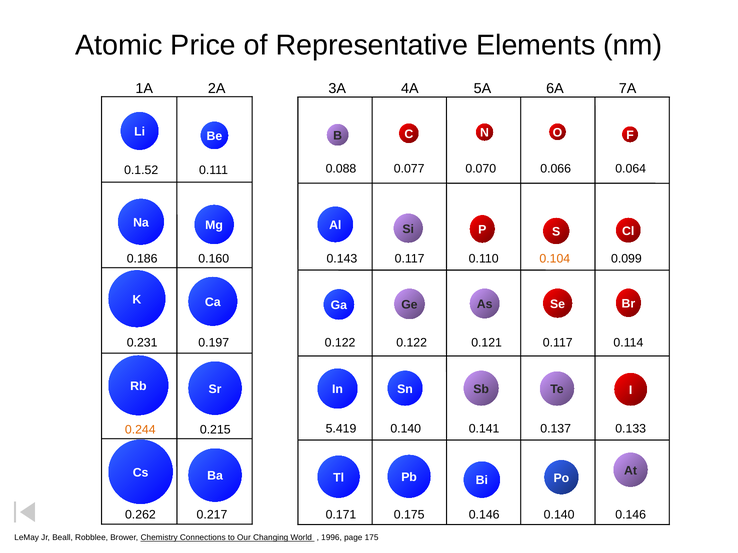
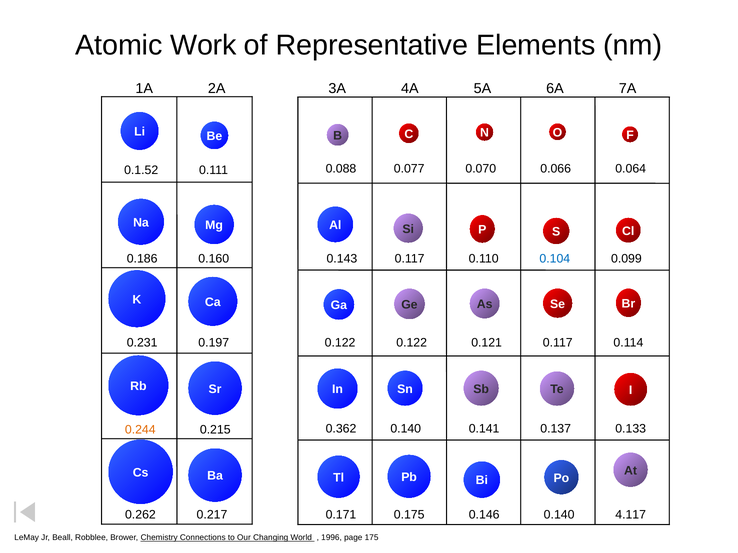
Price: Price -> Work (203, 45)
0.104 colour: orange -> blue (555, 259)
5.419: 5.419 -> 0.362 (341, 429)
0.146: 0.146 -> 4.117 (631, 515)
